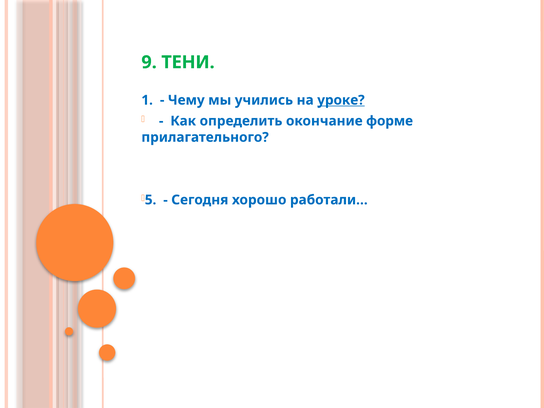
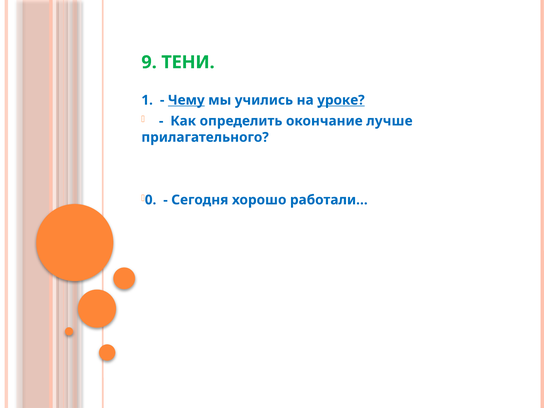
Чему underline: none -> present (186, 100)
форме: форме -> лучше (389, 121)
5: 5 -> 0 (151, 200)
